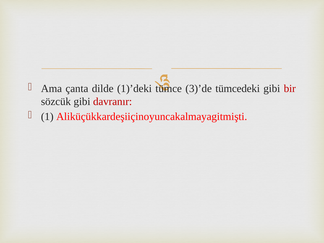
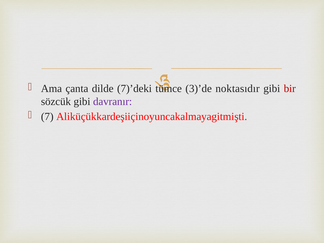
1)’deki: 1)’deki -> 7)’deki (134, 89)
tümcedeki: tümcedeki -> noktasıdır (238, 89)
davranır colour: red -> purple (113, 101)
1: 1 -> 7 (47, 117)
